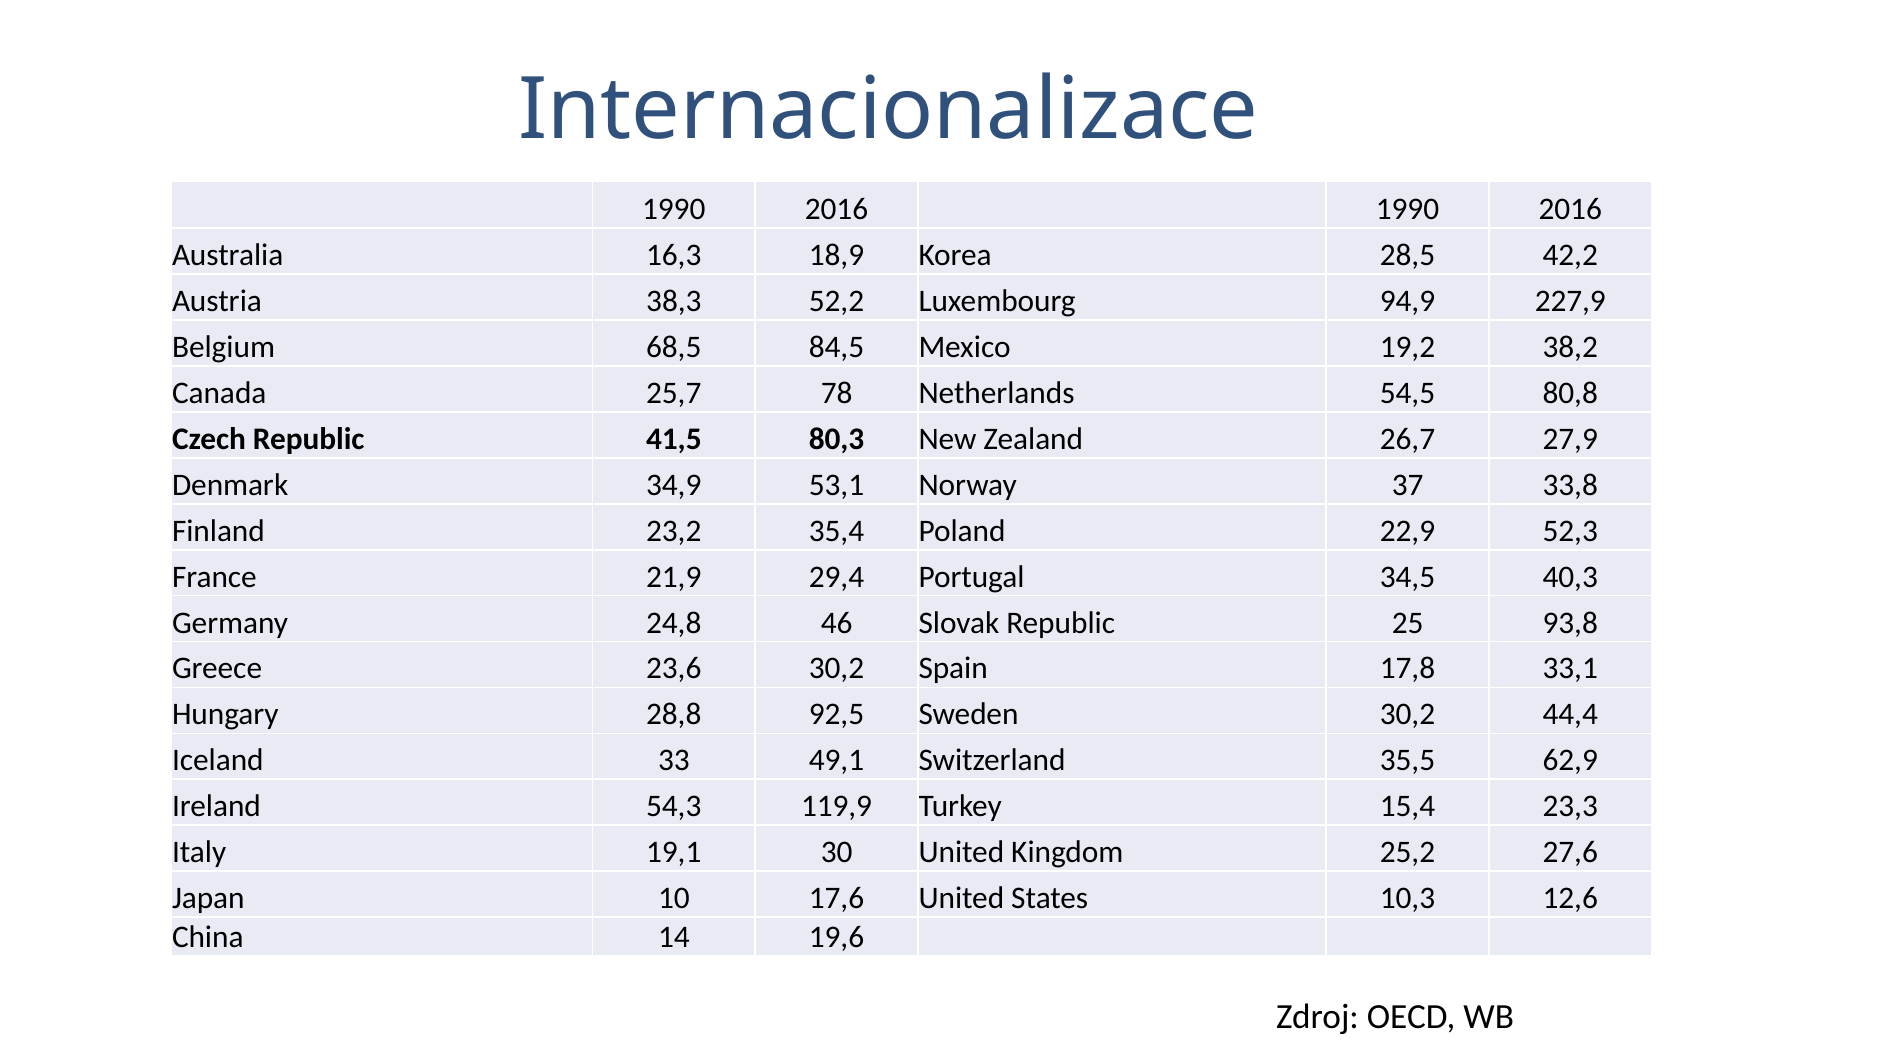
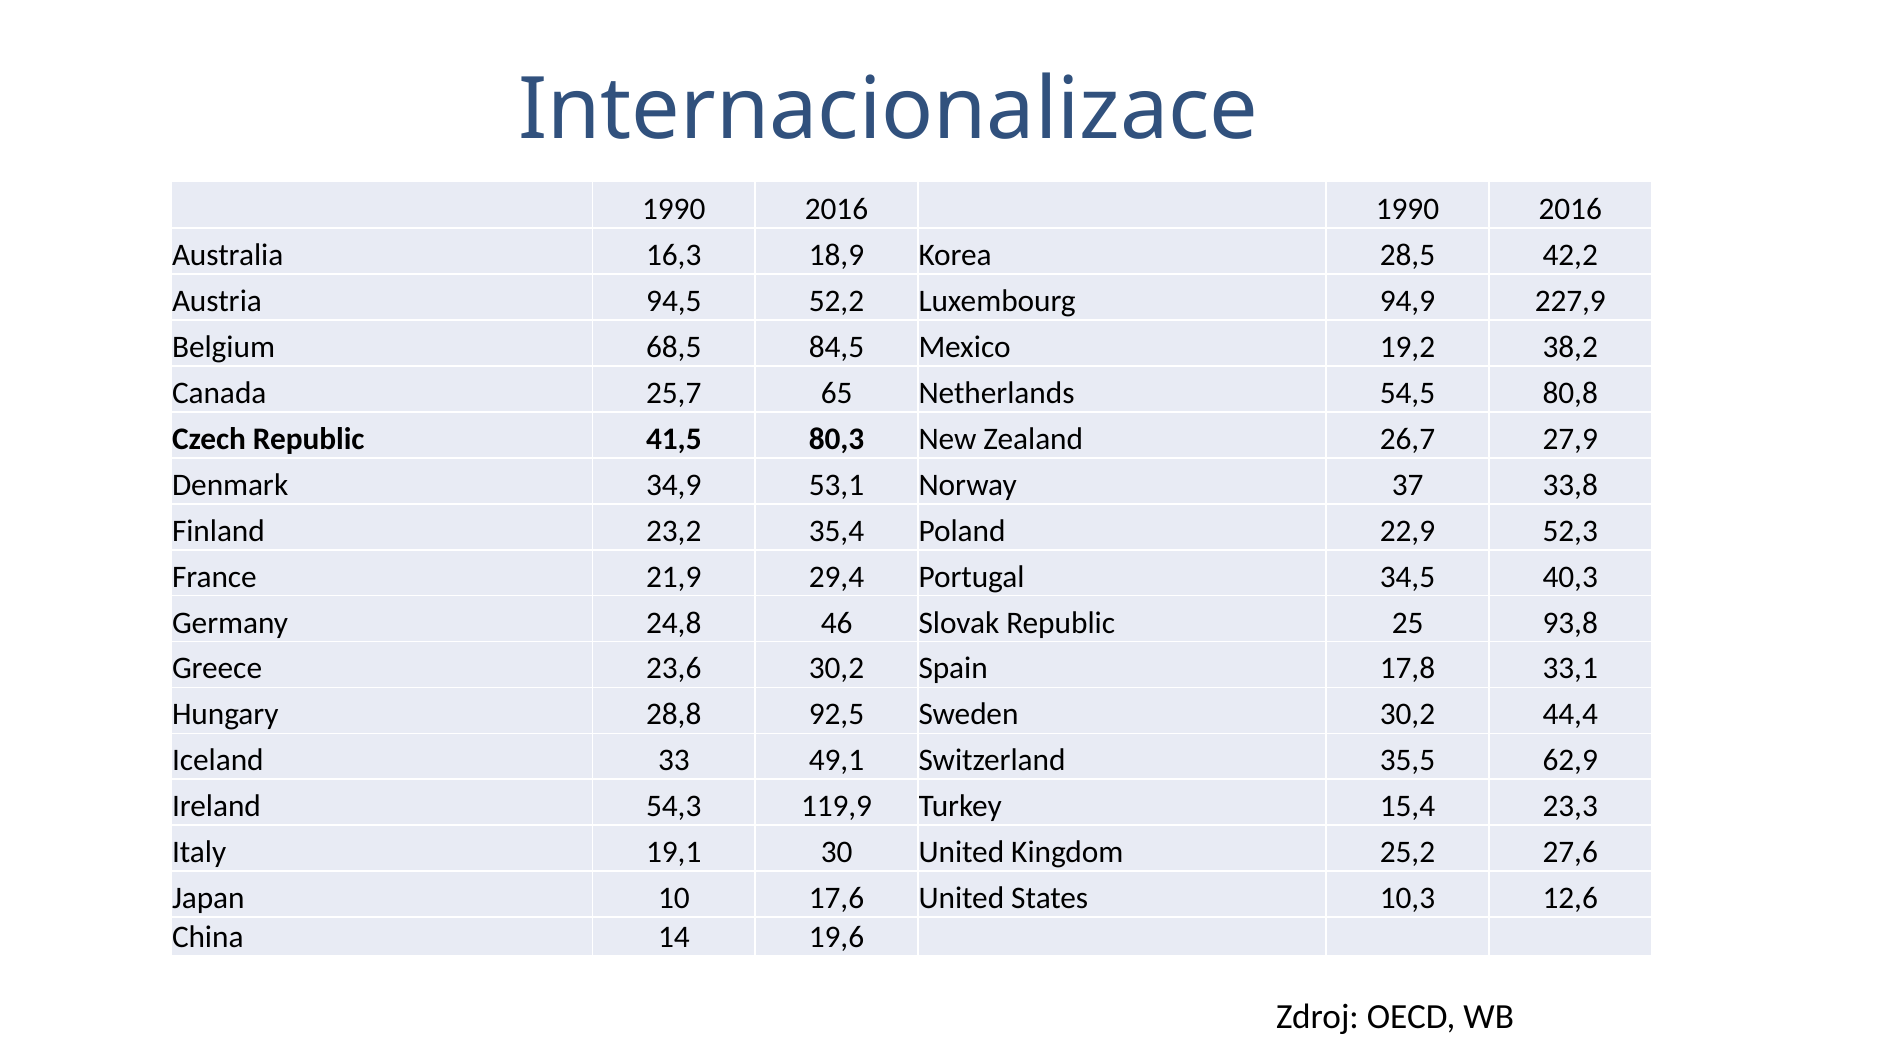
38,3: 38,3 -> 94,5 (674, 301)
78: 78 -> 65 (837, 393)
